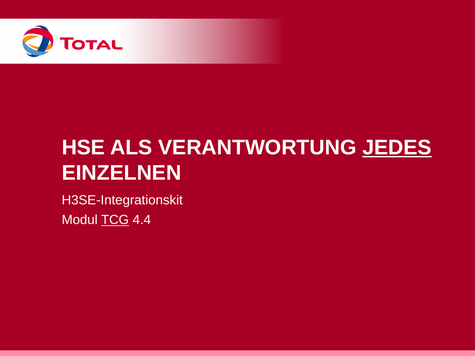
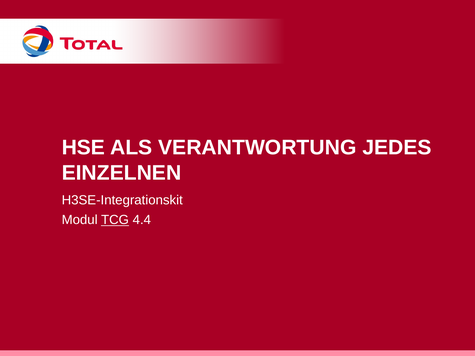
JEDES underline: present -> none (397, 148)
